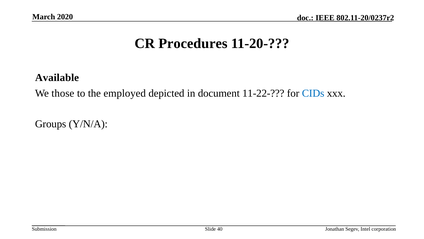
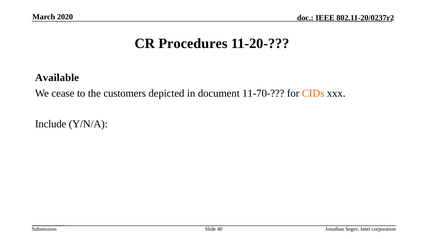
those: those -> cease (63, 93)
employed: employed -> customers (125, 93)
11-22-: 11-22- -> 11-70- (263, 93)
CIDs colour: blue -> orange (313, 93)
Groups: Groups -> Include (51, 124)
